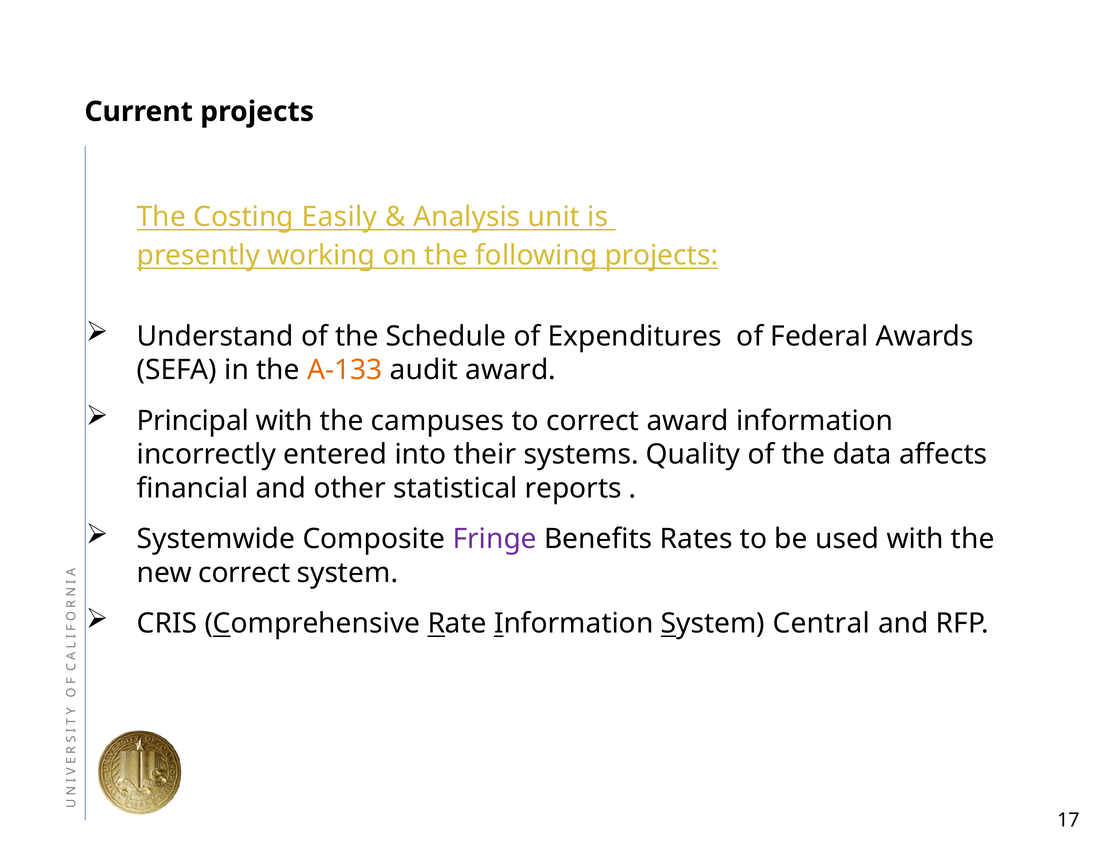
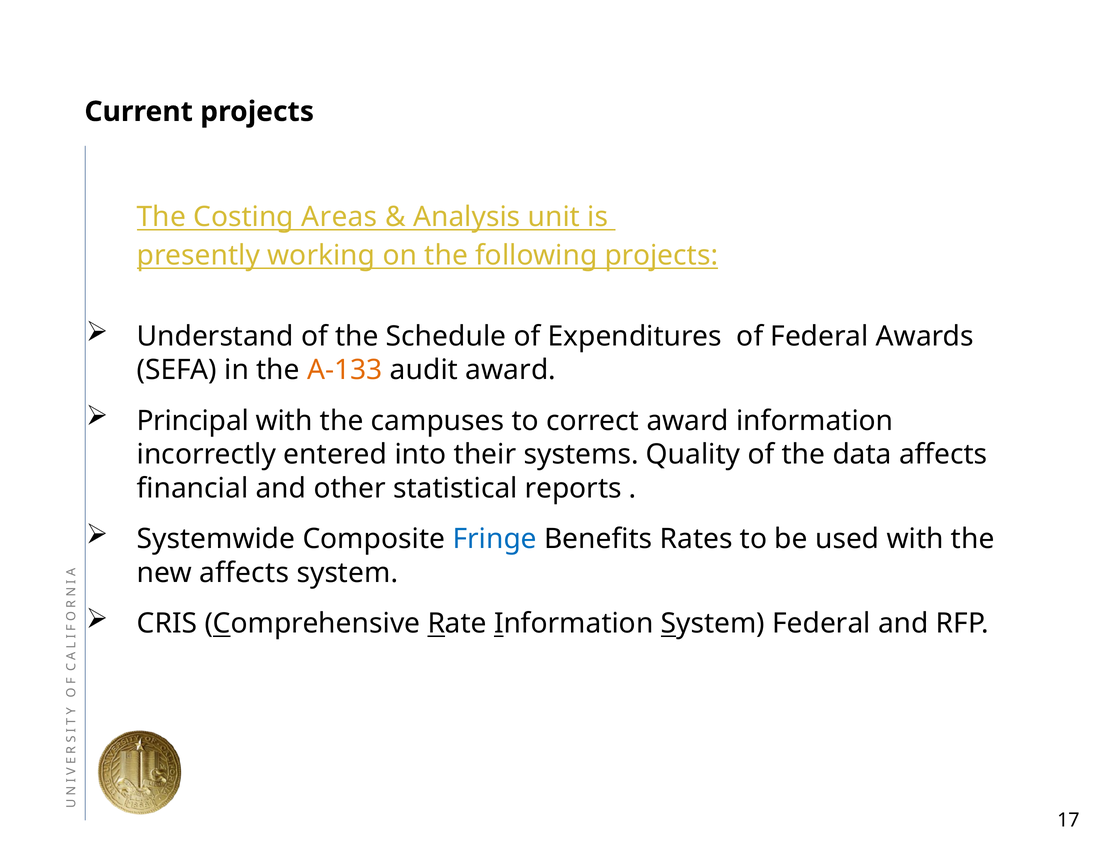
Easily: Easily -> Areas (339, 217)
Fringe colour: purple -> blue (495, 539)
new correct: correct -> affects (244, 573)
System Central: Central -> Federal (822, 624)
